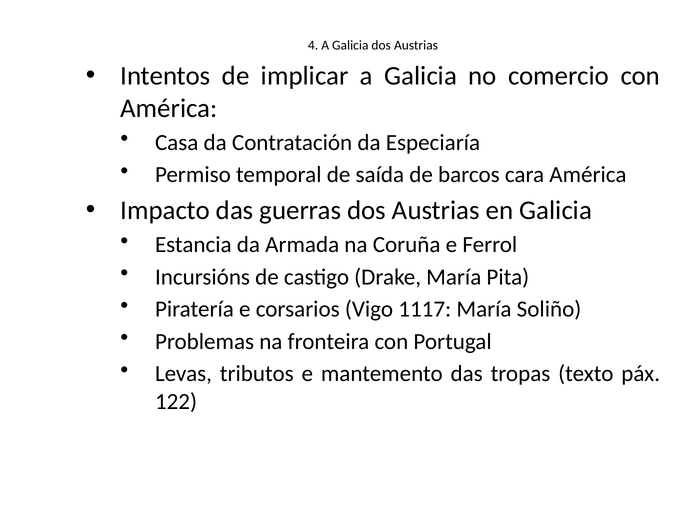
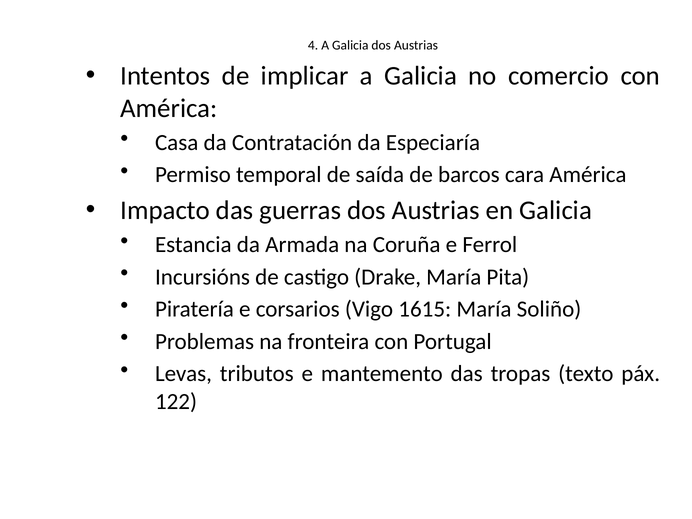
1117: 1117 -> 1615 (425, 309)
